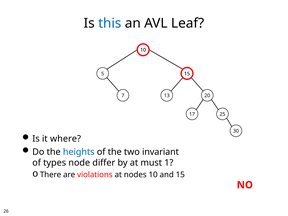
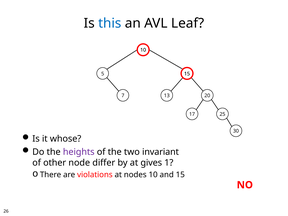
where: where -> whose (66, 139)
heights colour: blue -> purple (79, 152)
types: types -> other (55, 163)
must: must -> gives (151, 163)
